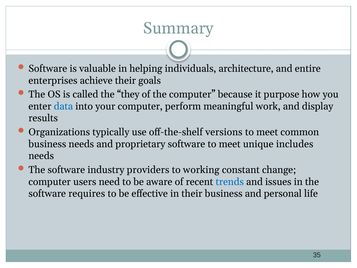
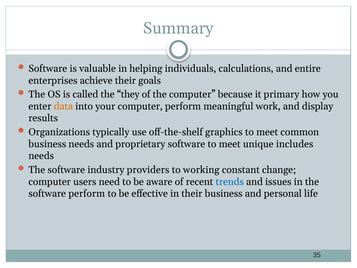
architecture: architecture -> calculations (246, 69)
purpose: purpose -> primary (281, 94)
data colour: blue -> orange (63, 106)
versions: versions -> graphics (224, 132)
software requires: requires -> perform (87, 193)
